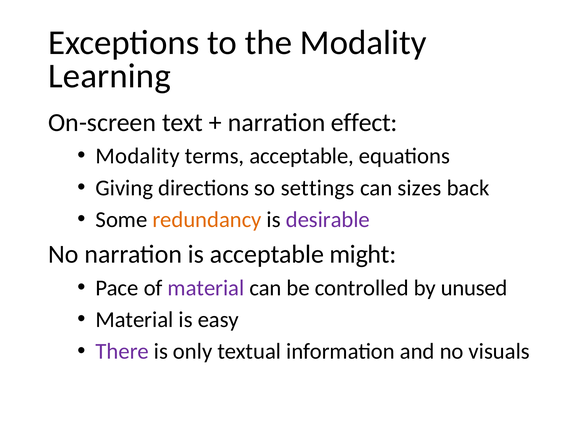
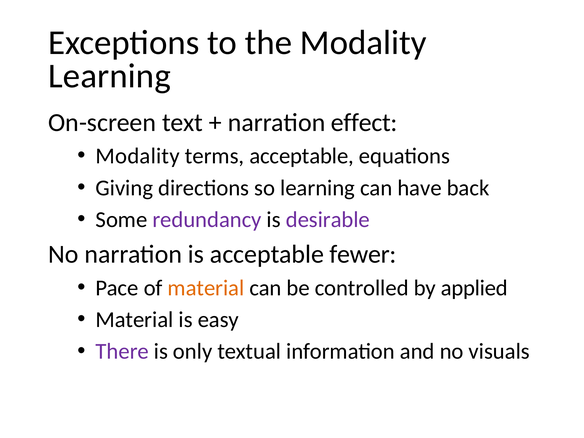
so settings: settings -> learning (318, 188)
sizes: sizes -> have (420, 188)
redundancy colour: orange -> purple (207, 220)
might: might -> fewer (363, 254)
material colour: purple -> orange (206, 288)
unused: unused -> applied (474, 288)
